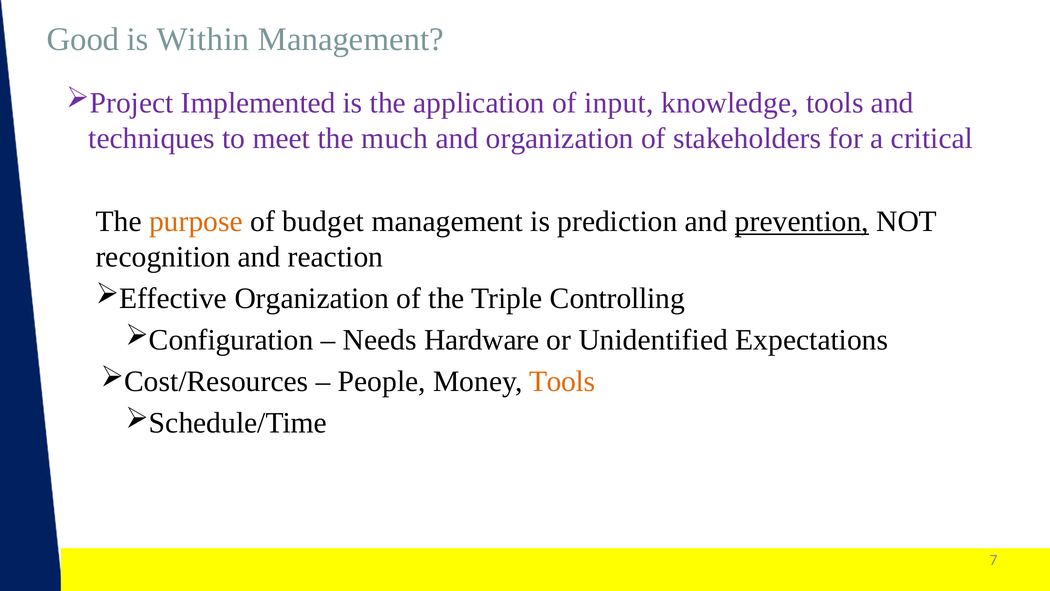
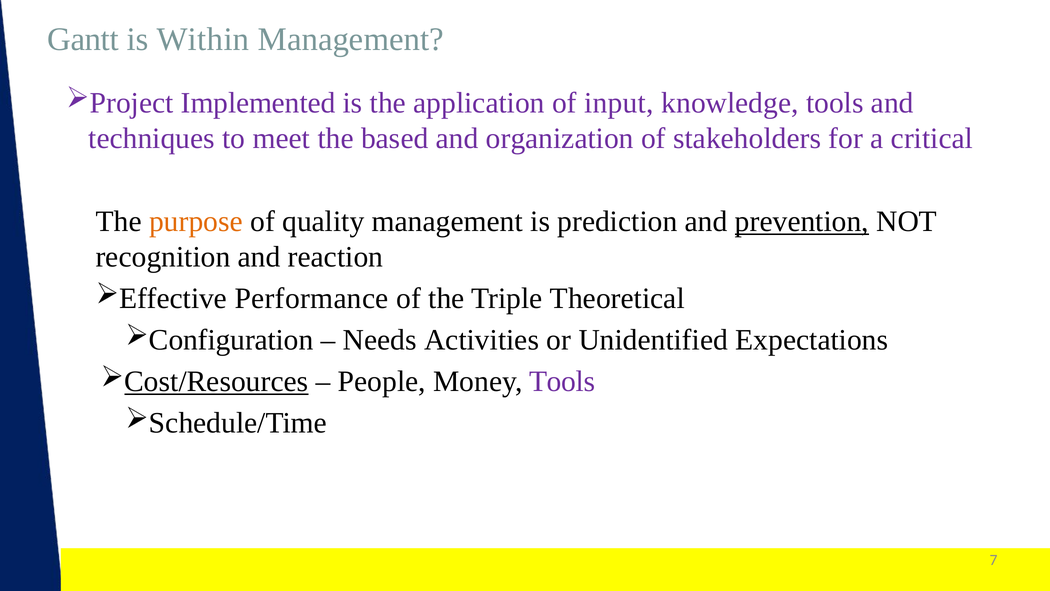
Good: Good -> Gantt (83, 39)
much: much -> based (395, 138)
budget: budget -> quality (323, 221)
Effective Organization: Organization -> Performance (312, 298)
Controlling: Controlling -> Theoretical (617, 298)
Hardware: Hardware -> Activities (482, 340)
Cost/Resources underline: none -> present (216, 381)
Tools colour: orange -> purple (562, 381)
